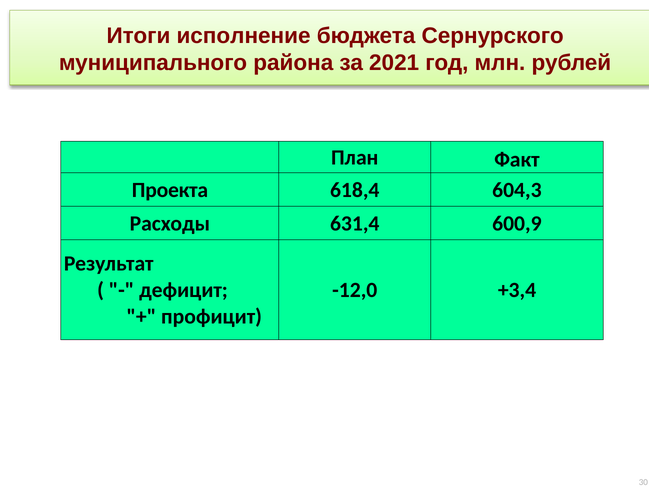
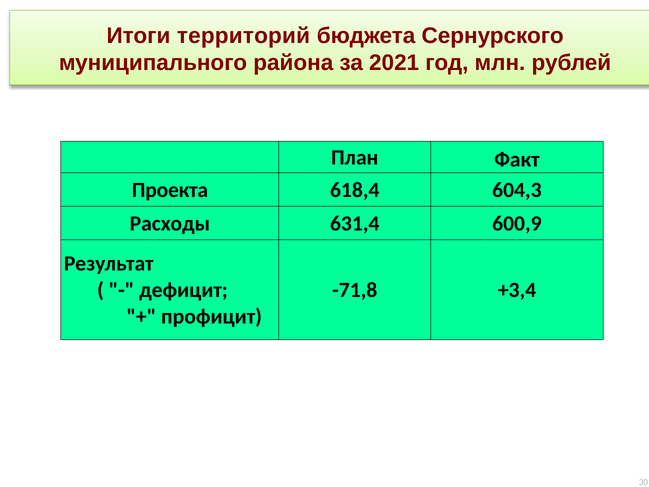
исполнение: исполнение -> территорий (243, 36)
-12,0: -12,0 -> -71,8 (355, 290)
